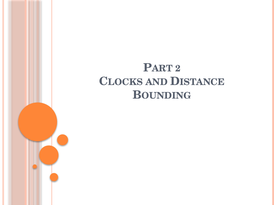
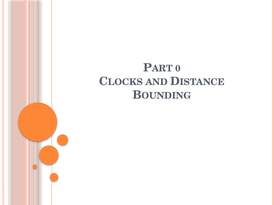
2: 2 -> 0 (178, 69)
